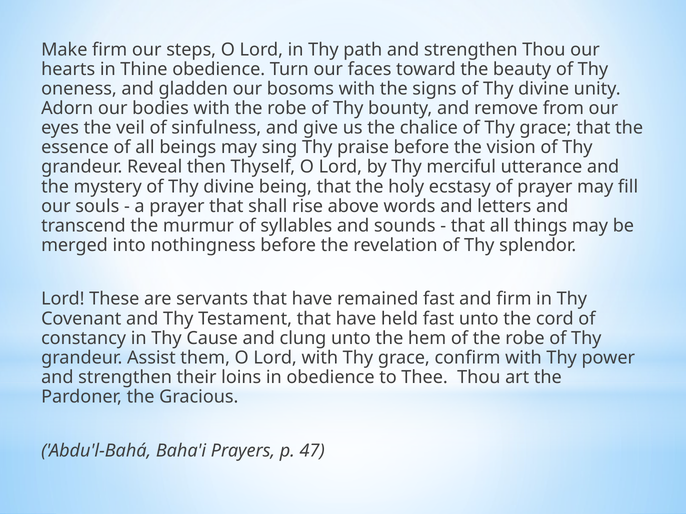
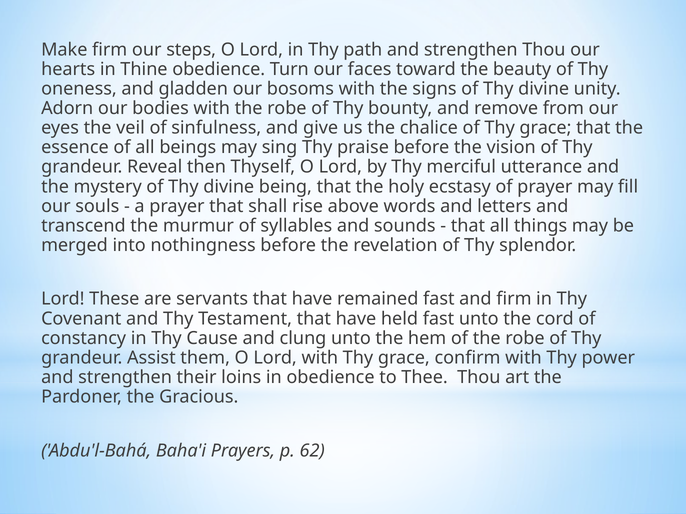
47: 47 -> 62 (312, 451)
